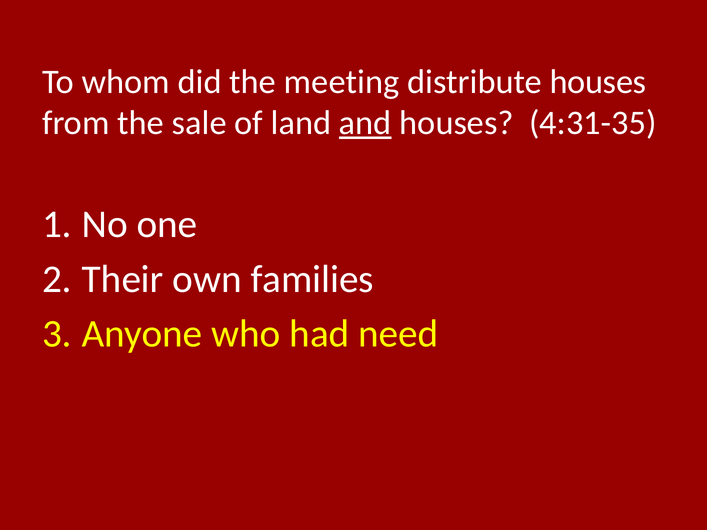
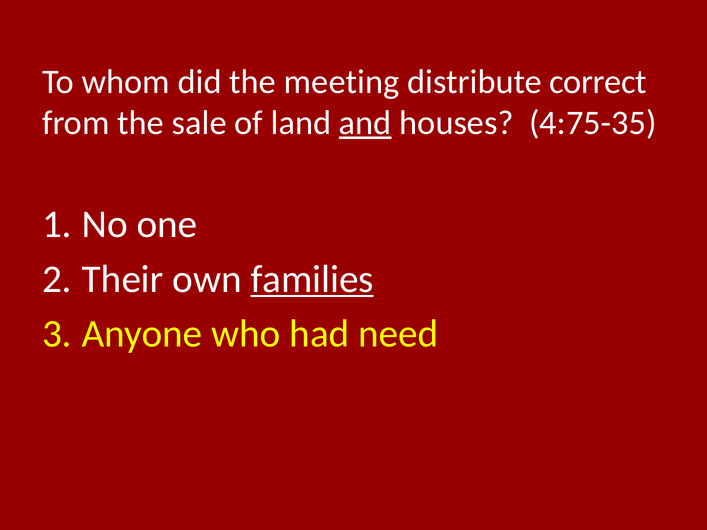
distribute houses: houses -> correct (598, 82)
4:31-35: 4:31-35 -> 4:75-35 (593, 123)
families underline: none -> present (312, 279)
